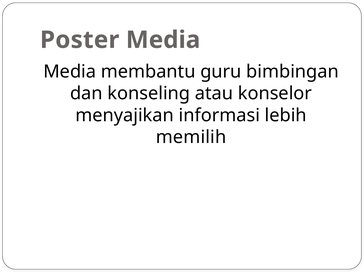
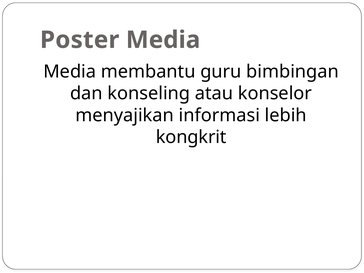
memilih: memilih -> kongkrit (191, 137)
